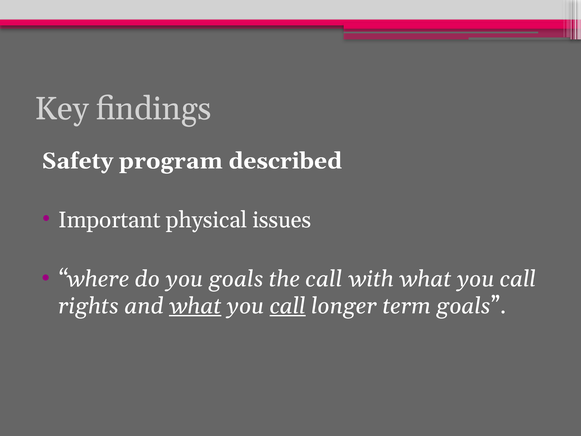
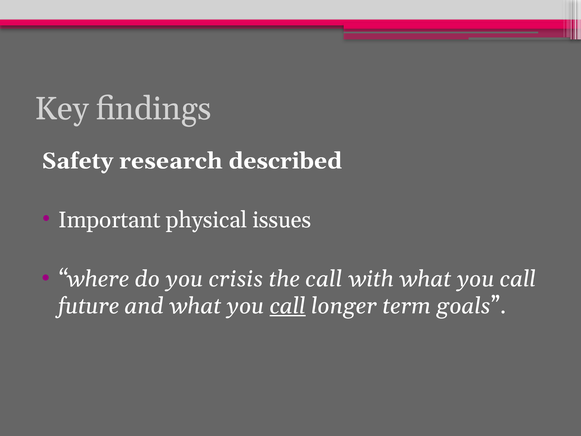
program: program -> research (171, 161)
you goals: goals -> crisis (236, 279)
rights: rights -> future (89, 306)
what underline: present -> none (195, 306)
